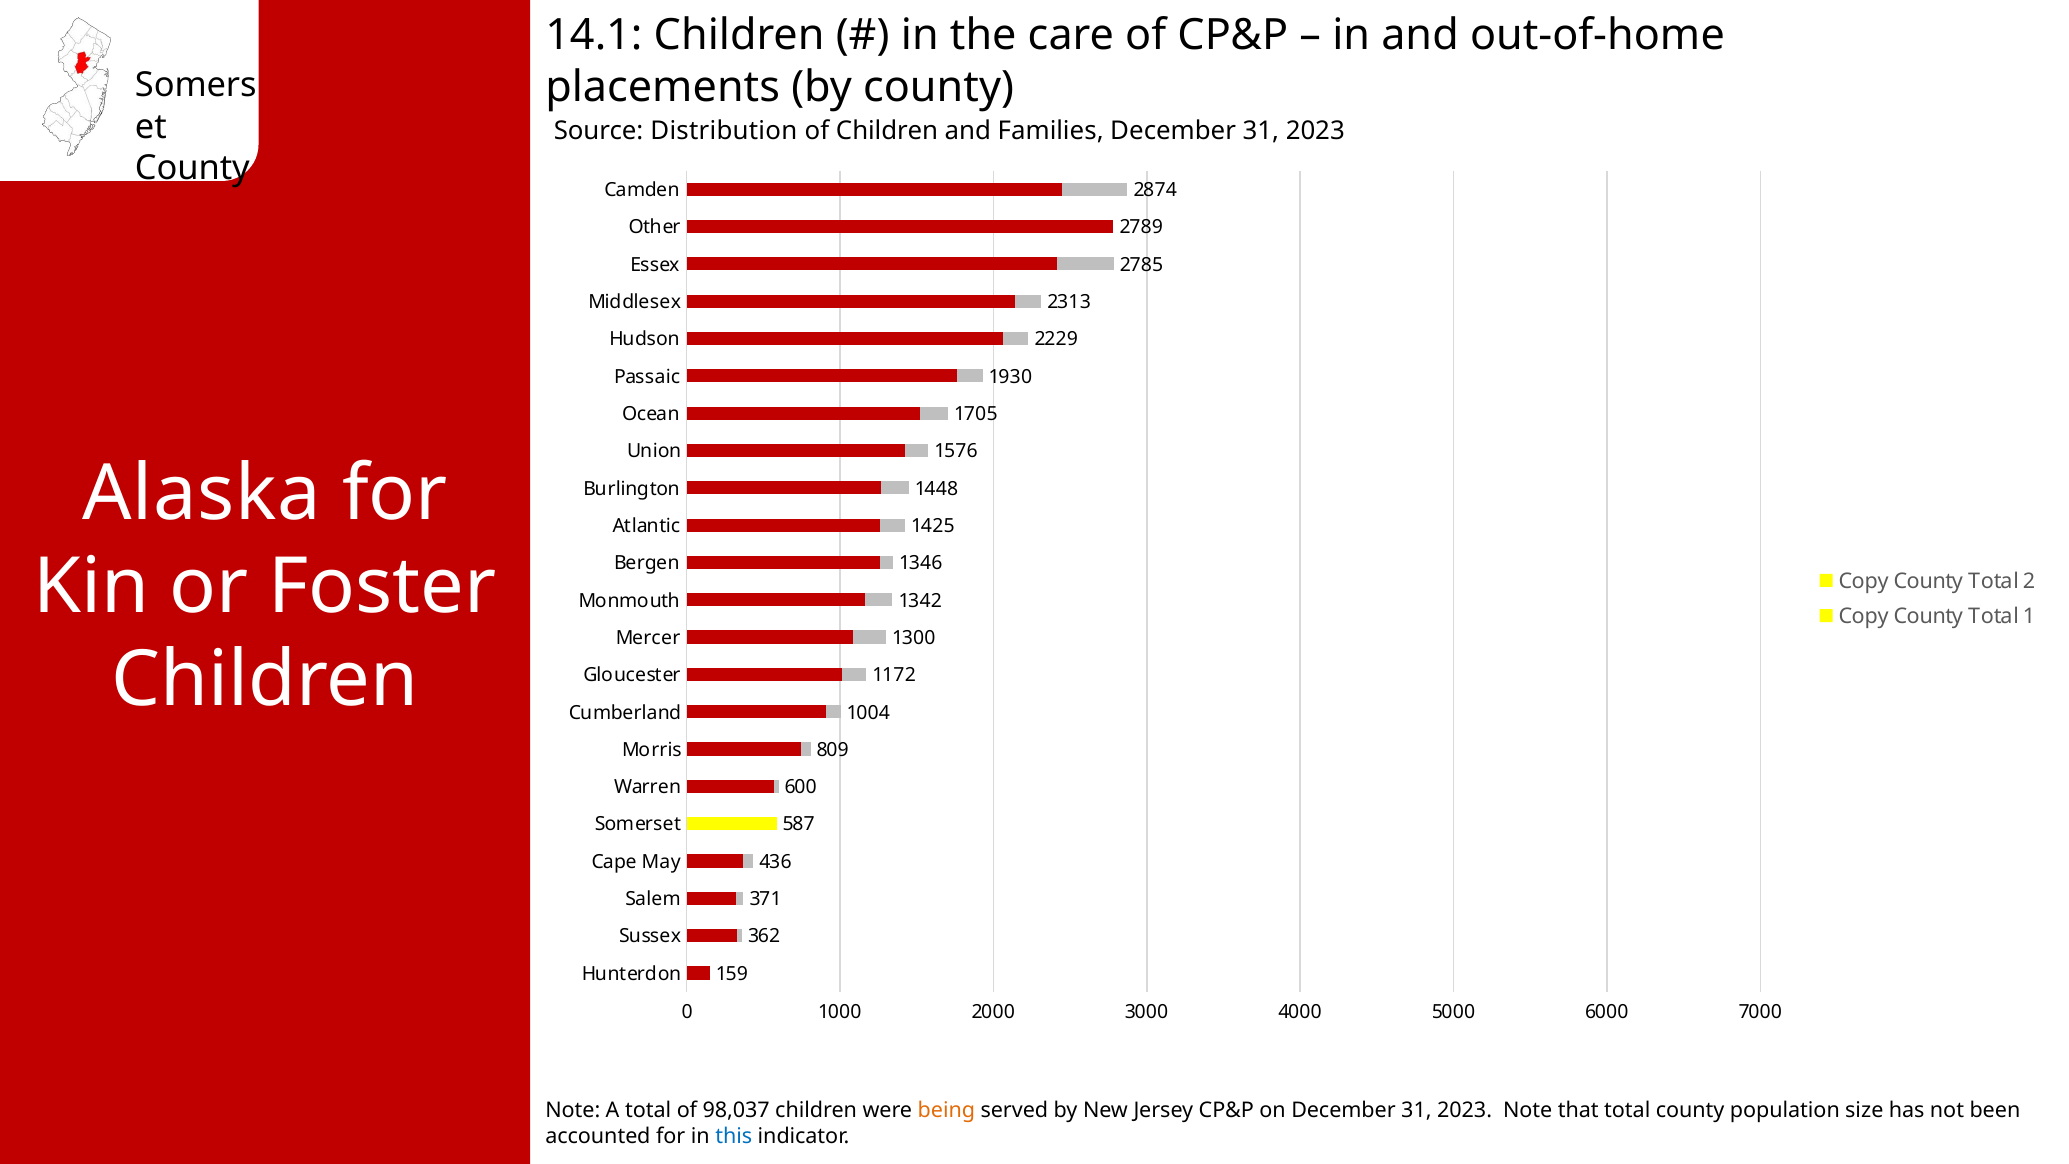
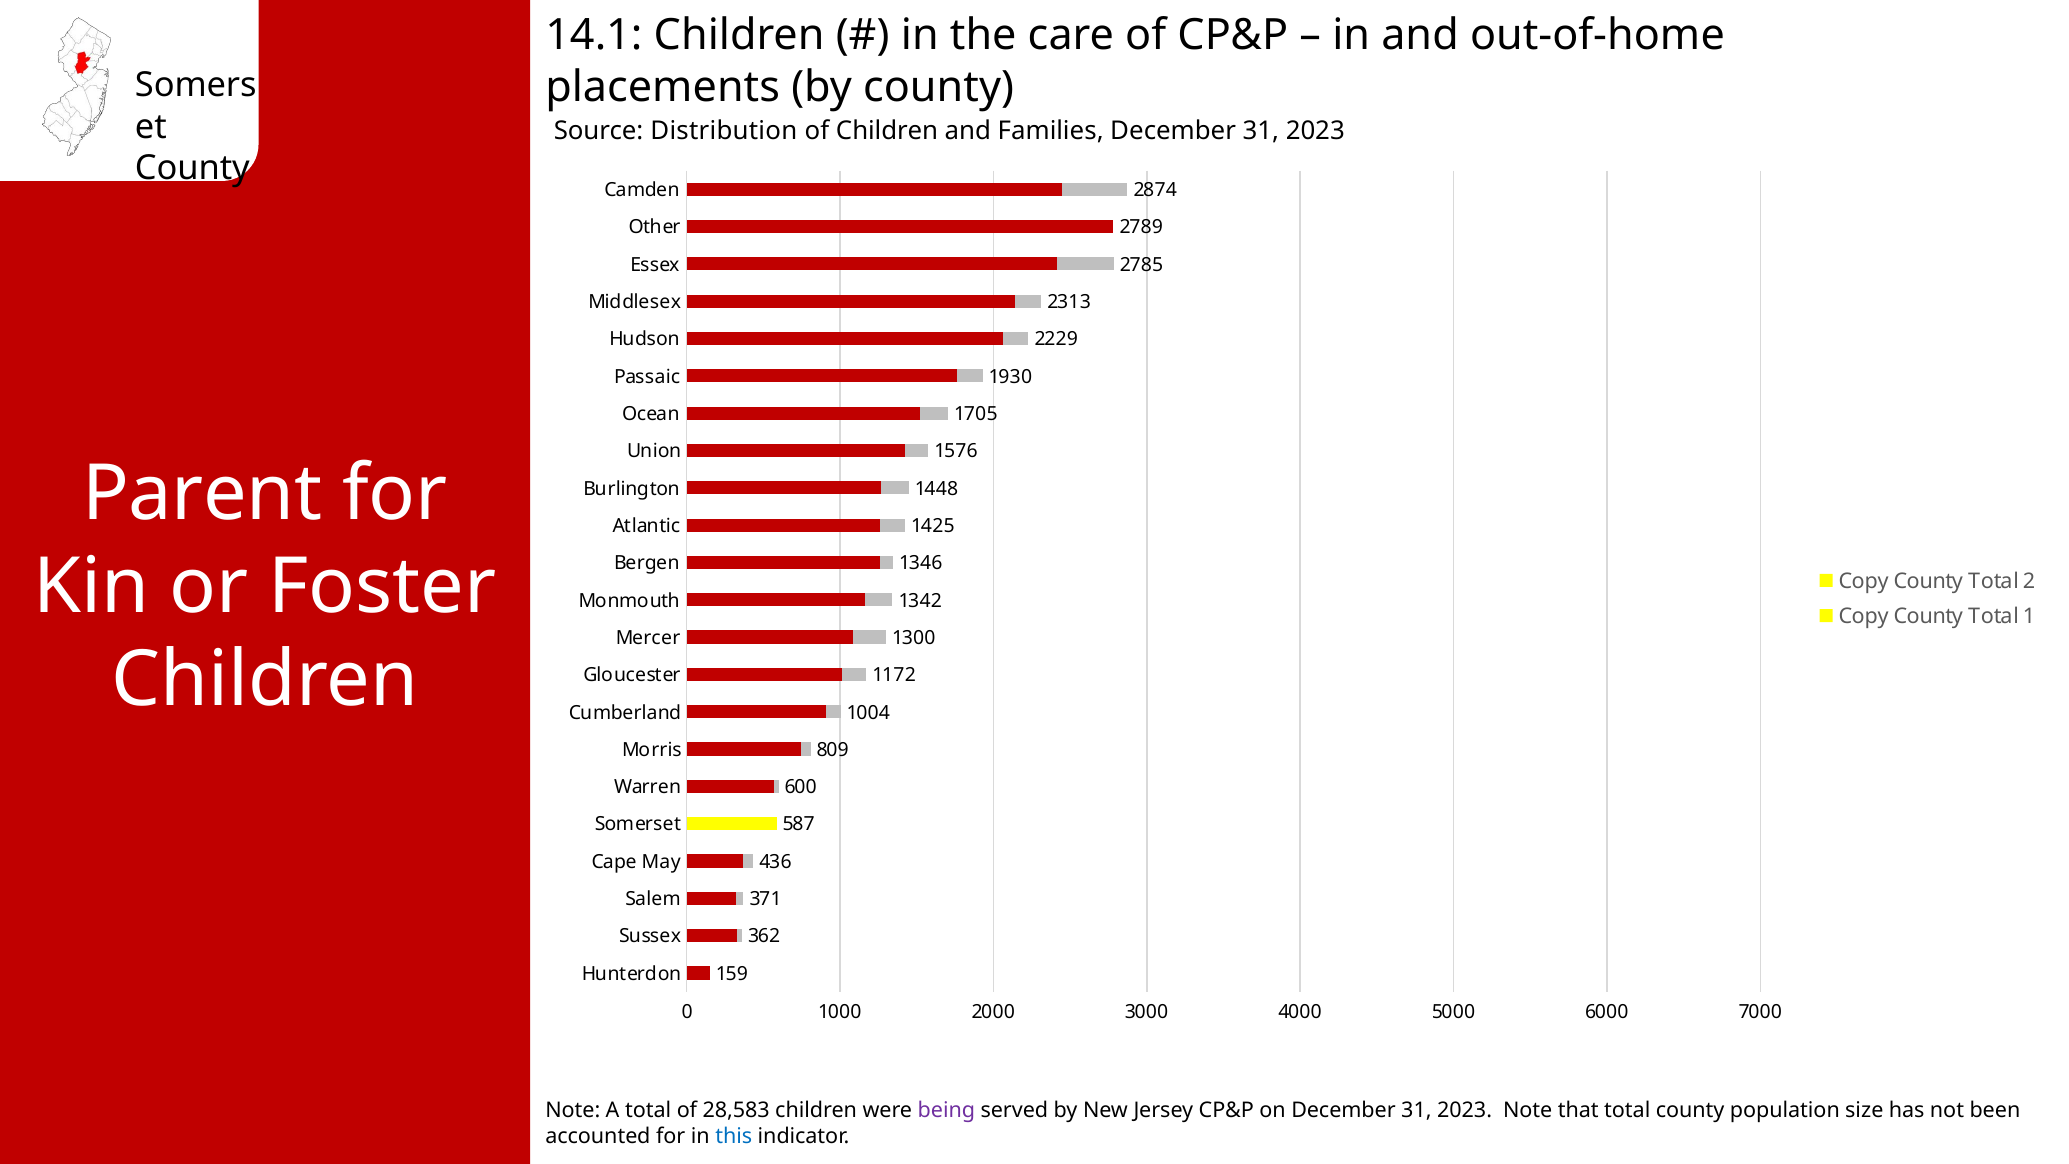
Alaska: Alaska -> Parent (202, 494)
98,037: 98,037 -> 28,583 (736, 1110)
being colour: orange -> purple (946, 1110)
